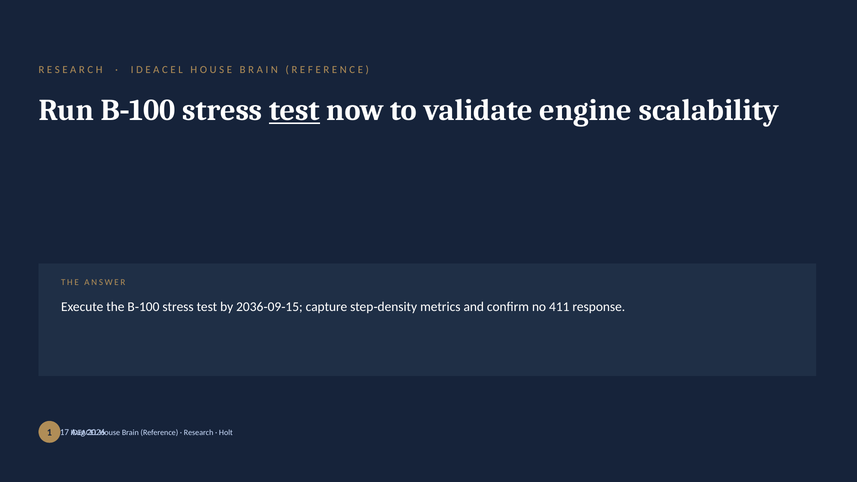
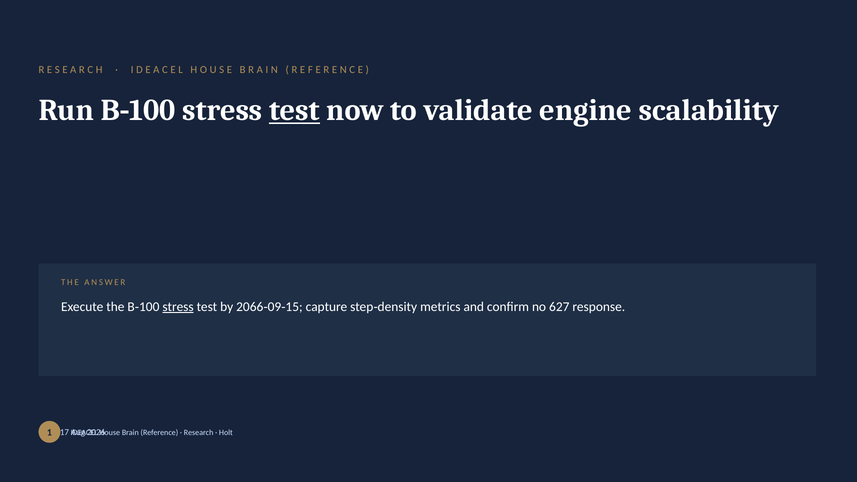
stress underline: none -> present (178, 307)
2036: 2036 -> 2066 (250, 307)
411: 411 -> 627 (559, 307)
